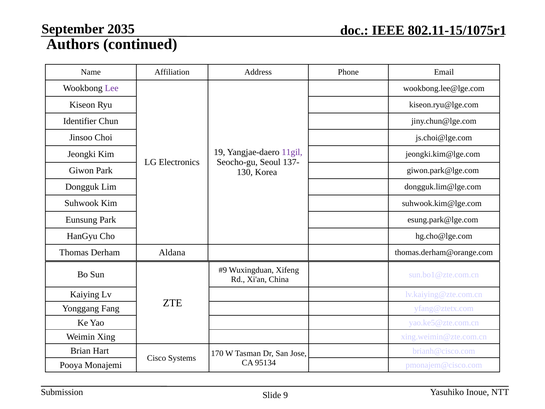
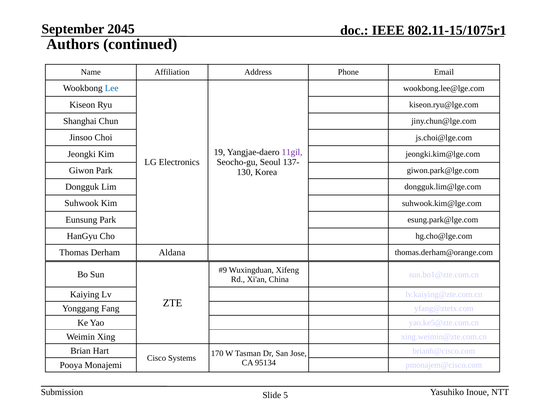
2035: 2035 -> 2045 (121, 29)
Lee colour: purple -> blue (112, 88)
Identifier: Identifier -> Shanghai (80, 121)
9: 9 -> 5 (286, 395)
